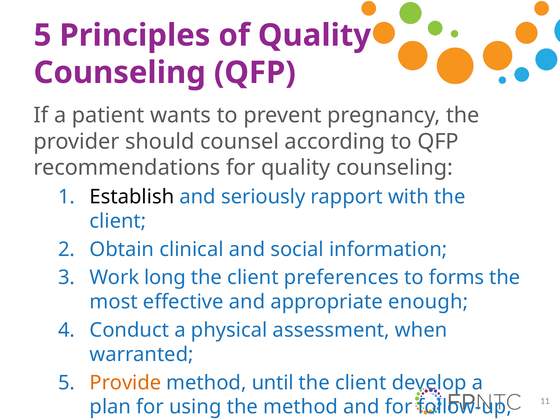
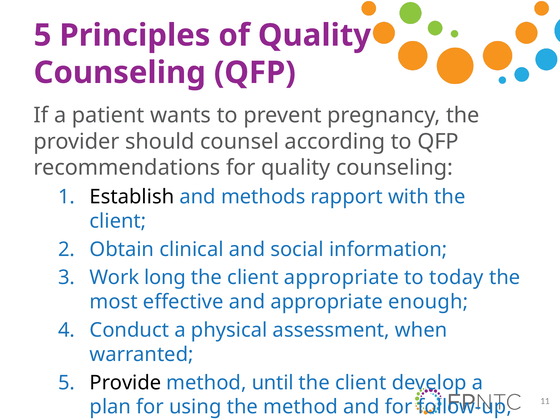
seriously: seriously -> methods (263, 197)
client preferences: preferences -> appropriate (341, 278)
forms: forms -> today (456, 278)
Provide colour: orange -> black (125, 383)
